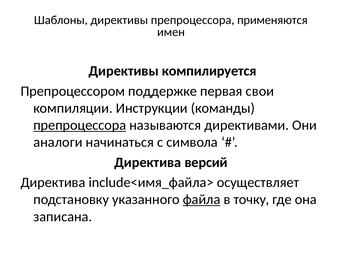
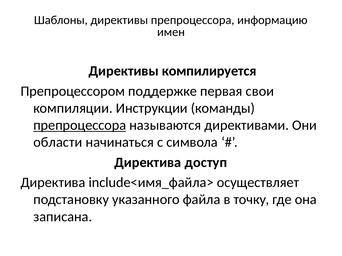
применяются: применяются -> информацию (272, 20)
аналоги: аналоги -> области (58, 143)
версий: версий -> доступ (206, 163)
файла underline: present -> none (202, 200)
